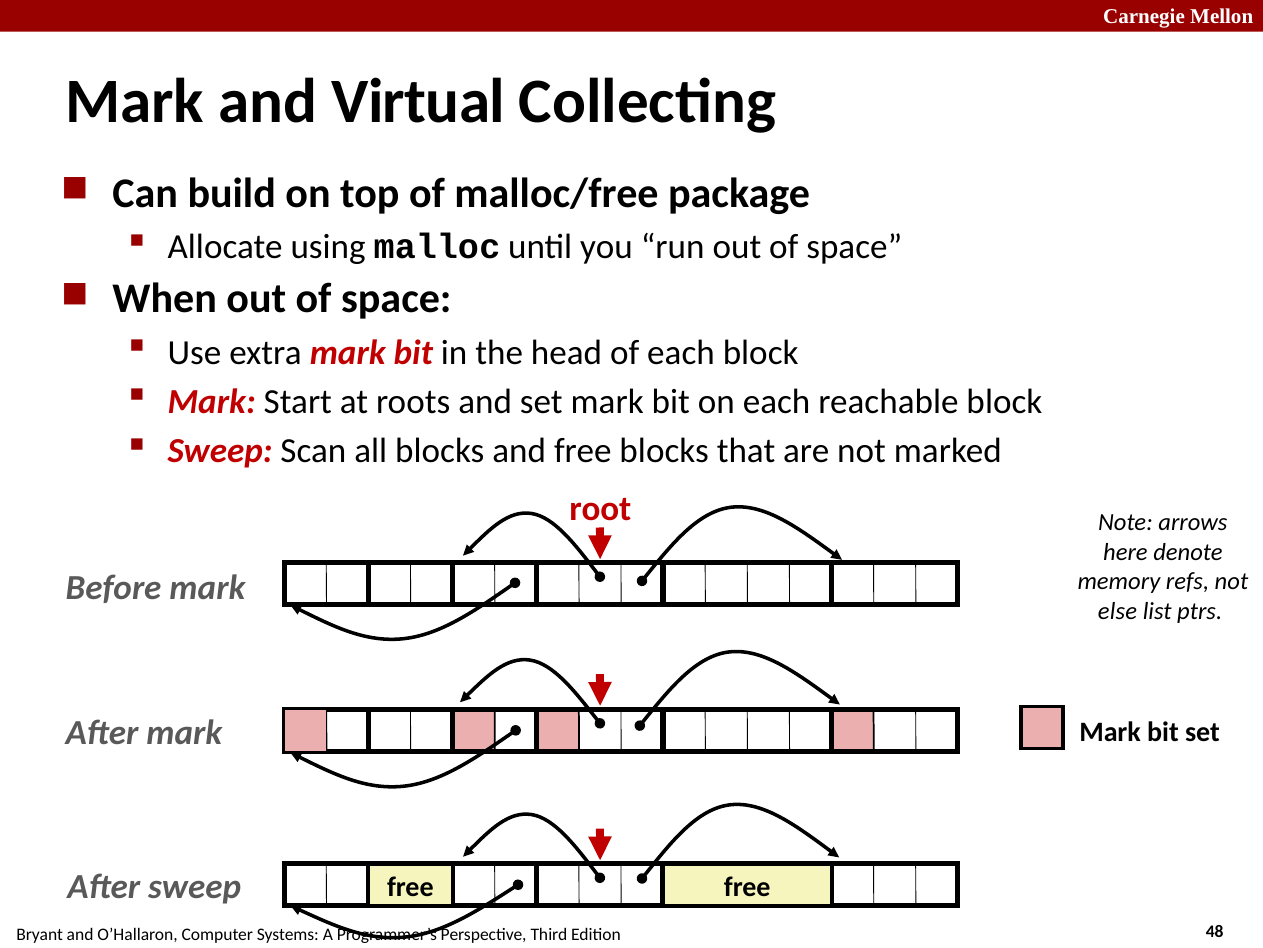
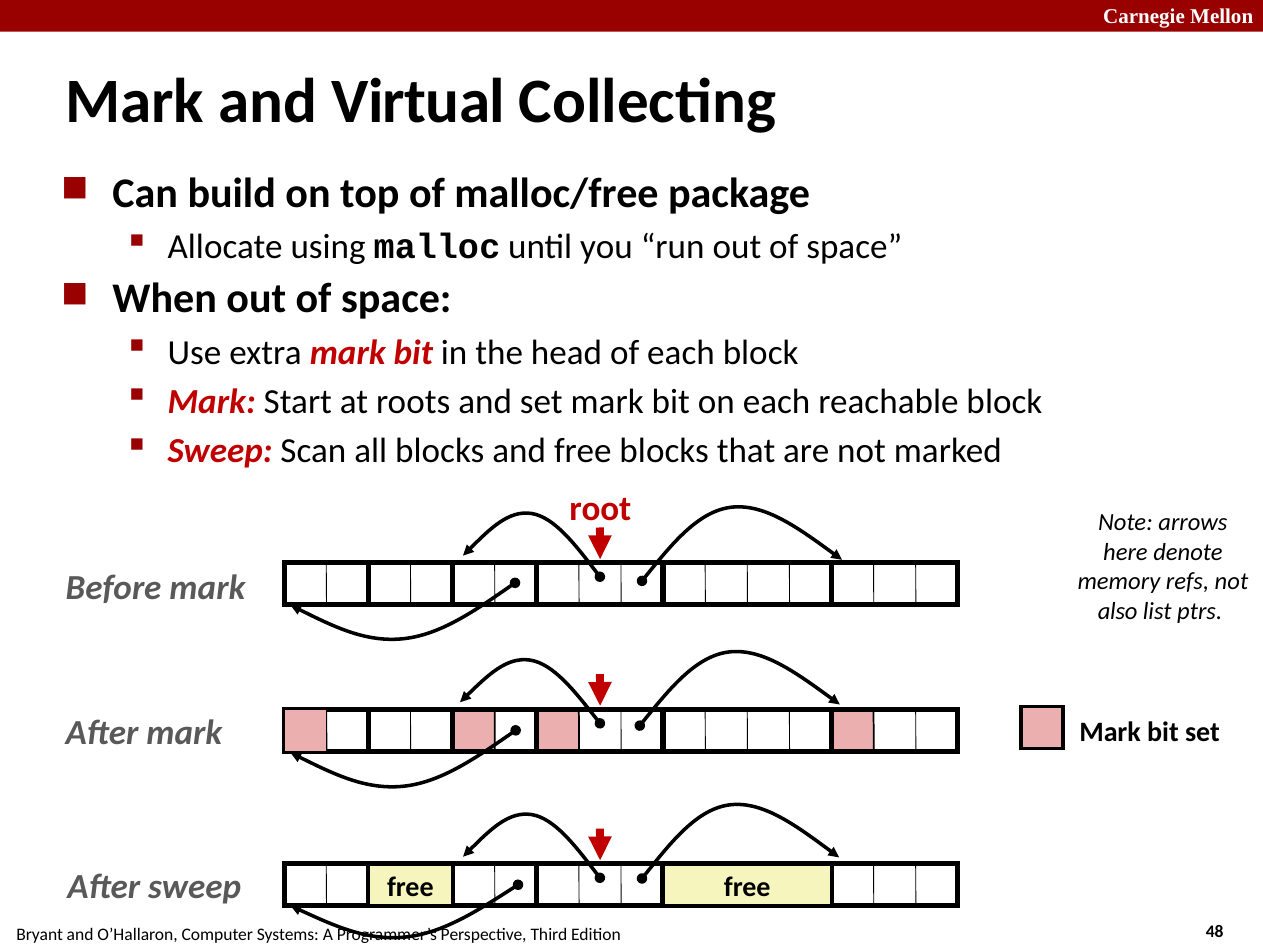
else: else -> also (1118, 611)
